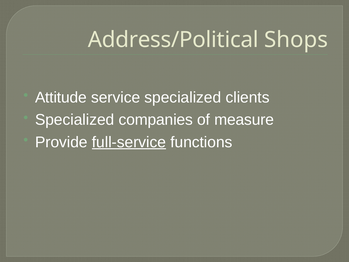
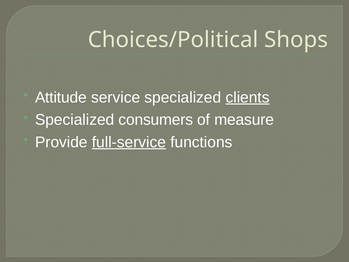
Address/Political: Address/Political -> Choices/Political (173, 40)
clients underline: none -> present (248, 97)
companies: companies -> consumers (156, 120)
